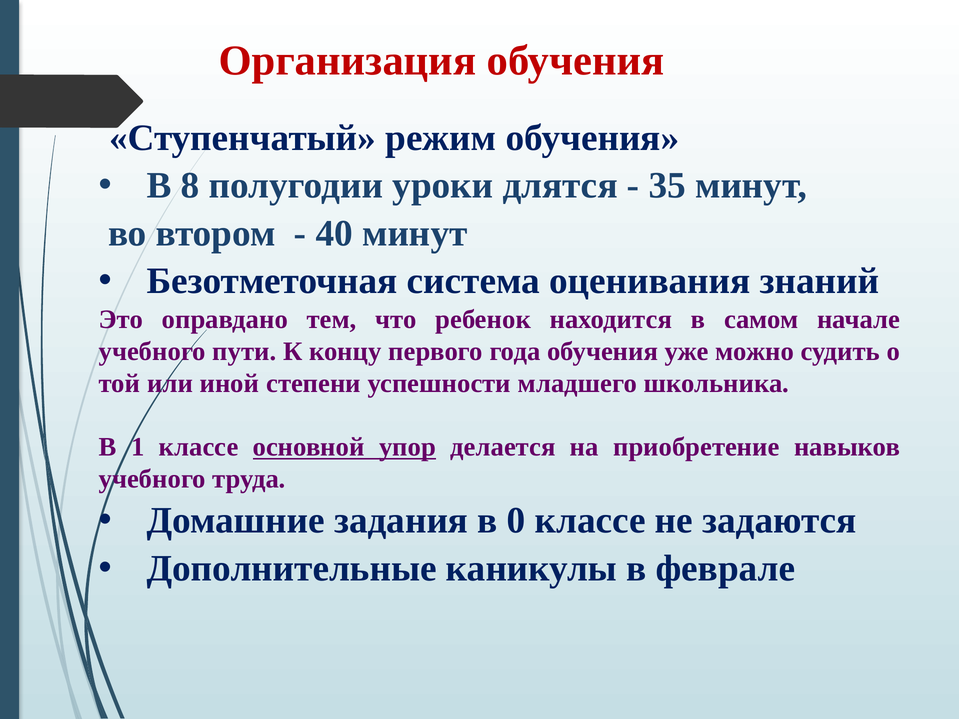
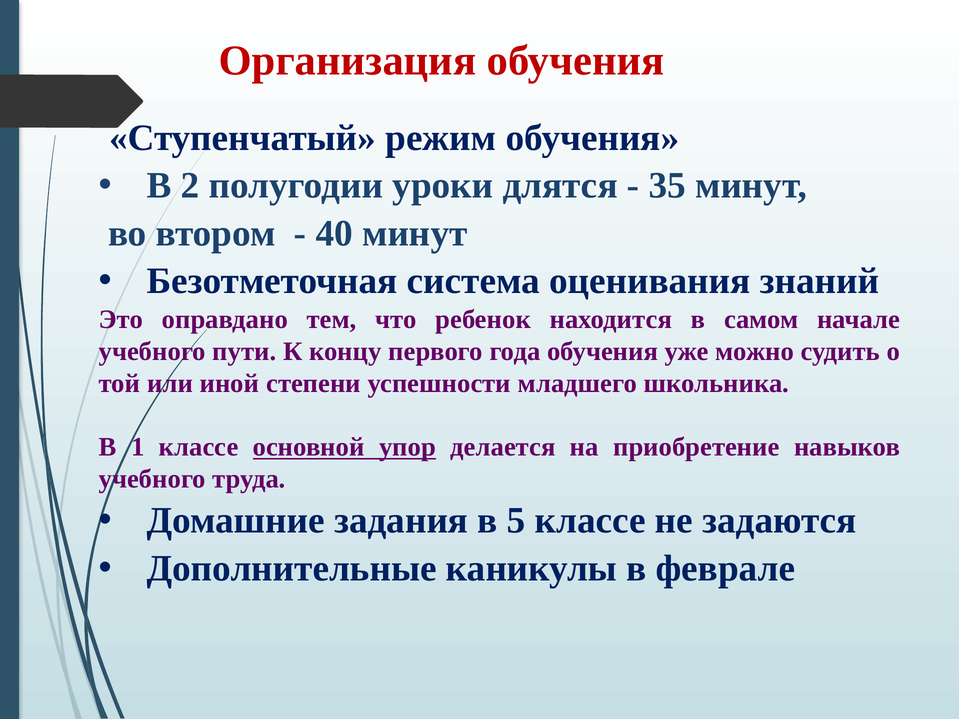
8: 8 -> 2 (190, 186)
0: 0 -> 5 (516, 521)
